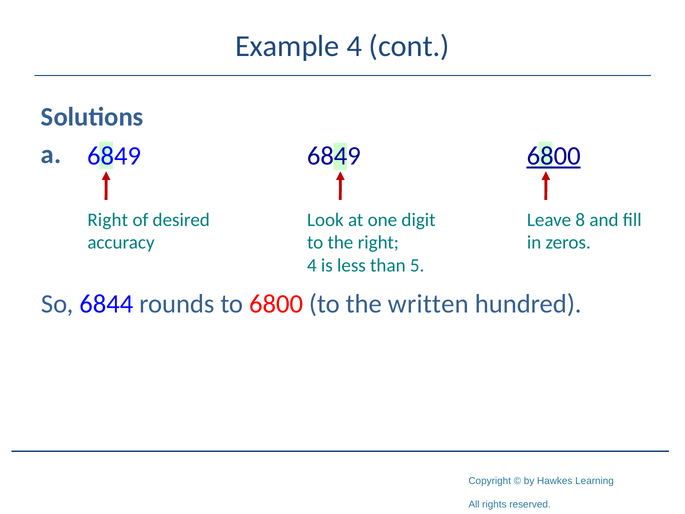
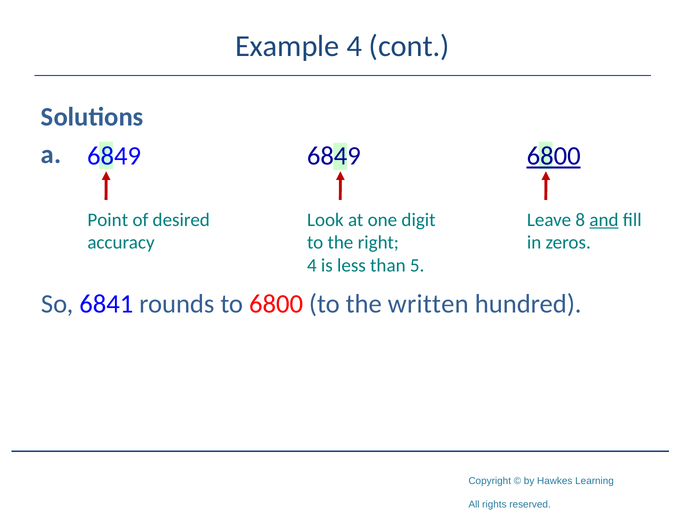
Right: Right -> Point (108, 220)
and underline: none -> present (604, 220)
6844: 6844 -> 6841 (106, 304)
